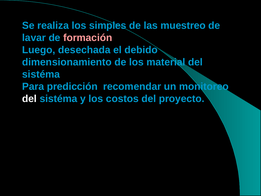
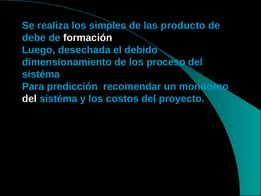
muestreo: muestreo -> producto (183, 26)
lavar: lavar -> debe (34, 38)
formación colour: pink -> white (88, 38)
material: material -> proceso (166, 62)
